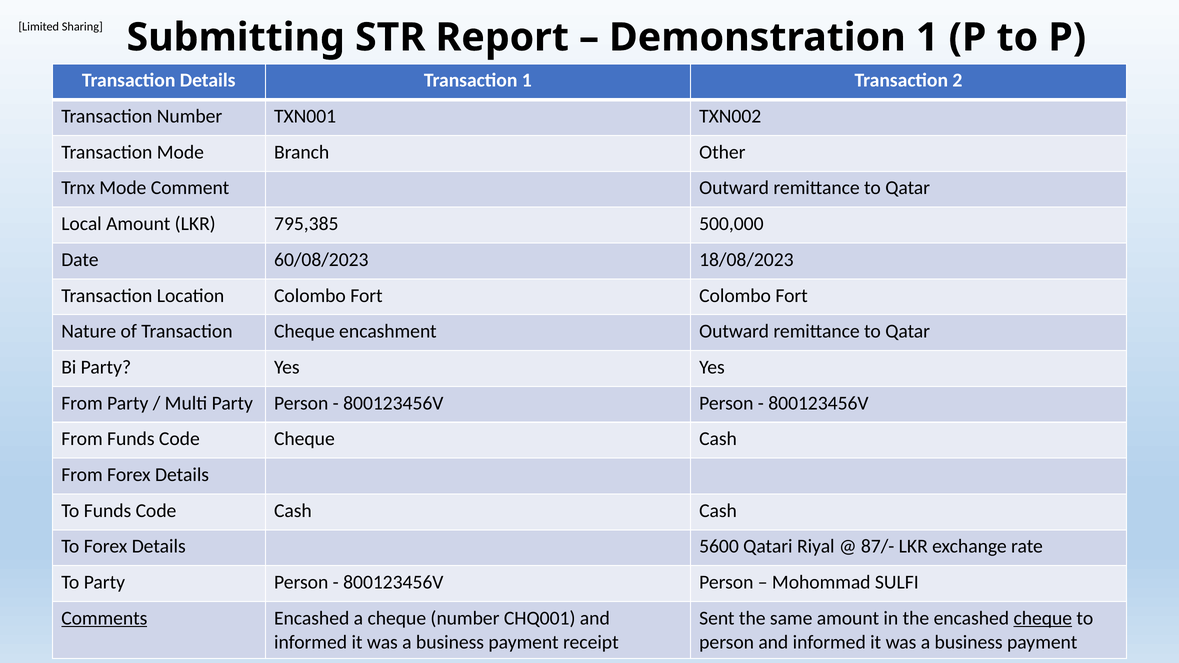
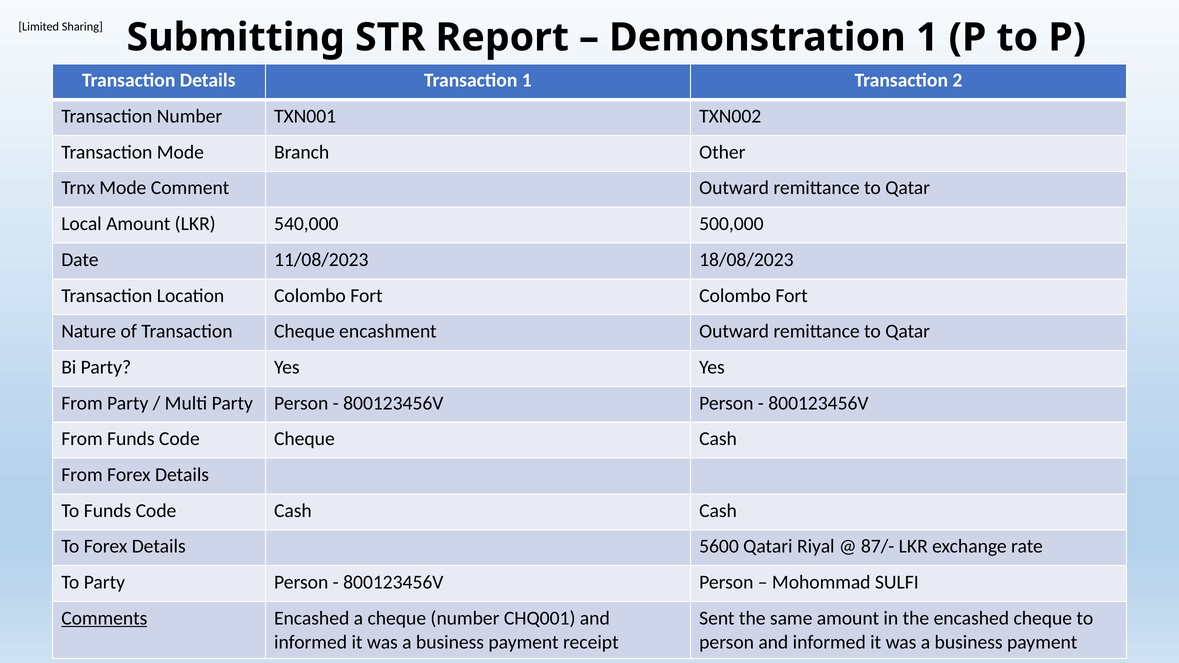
795,385: 795,385 -> 540,000 (306, 224)
60/08/2023: 60/08/2023 -> 11/08/2023 (321, 260)
cheque underline: present -> none (1043, 618)
